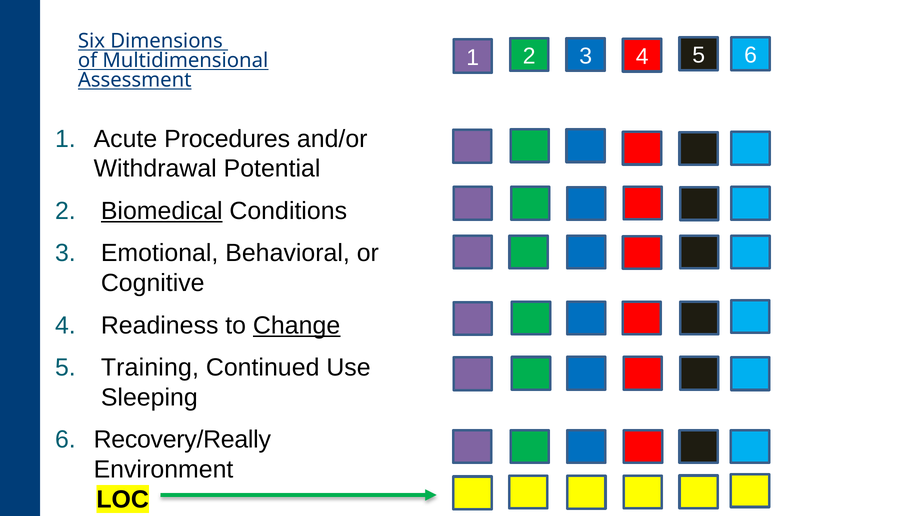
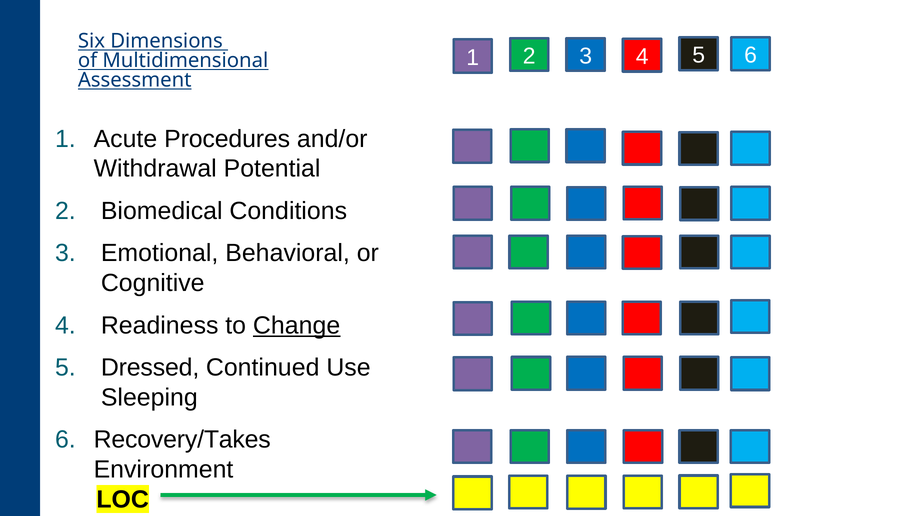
Biomedical underline: present -> none (162, 211)
Training: Training -> Dressed (150, 367)
Recovery/Really: Recovery/Really -> Recovery/Takes (182, 440)
